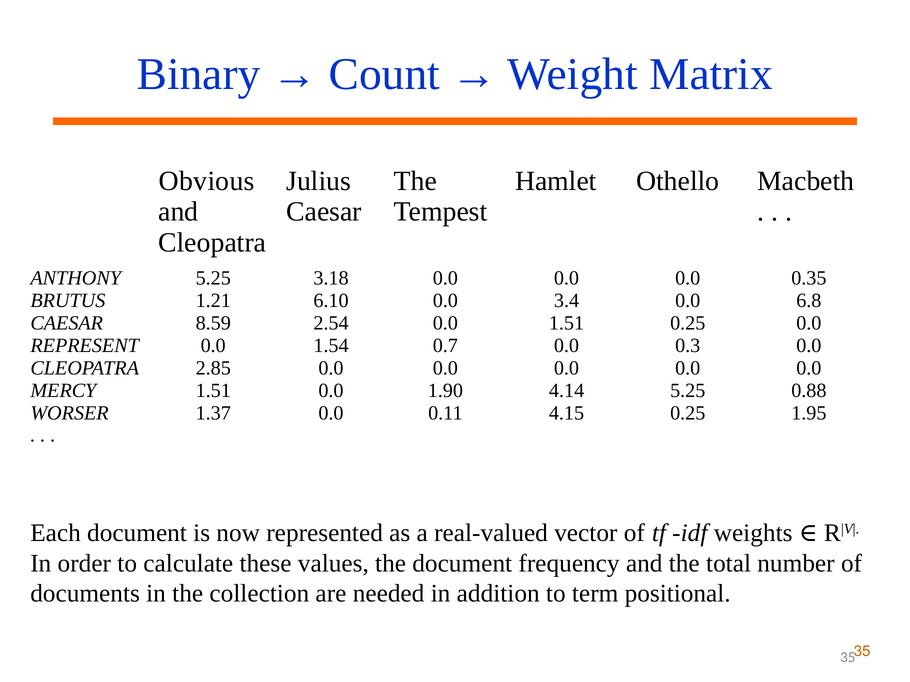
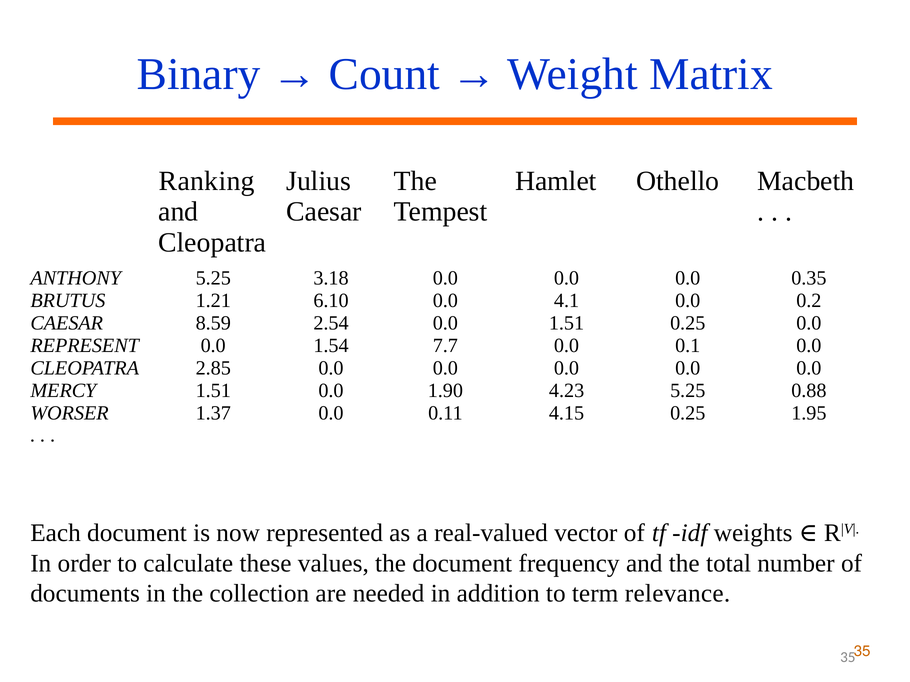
Obvious: Obvious -> Ranking (207, 181)
3.4: 3.4 -> 4.1 (567, 301)
6.8: 6.8 -> 0.2 (809, 301)
0.7: 0.7 -> 7.7 (445, 346)
0.3: 0.3 -> 0.1 (688, 346)
4.14: 4.14 -> 4.23 (567, 391)
positional: positional -> relevance (678, 594)
